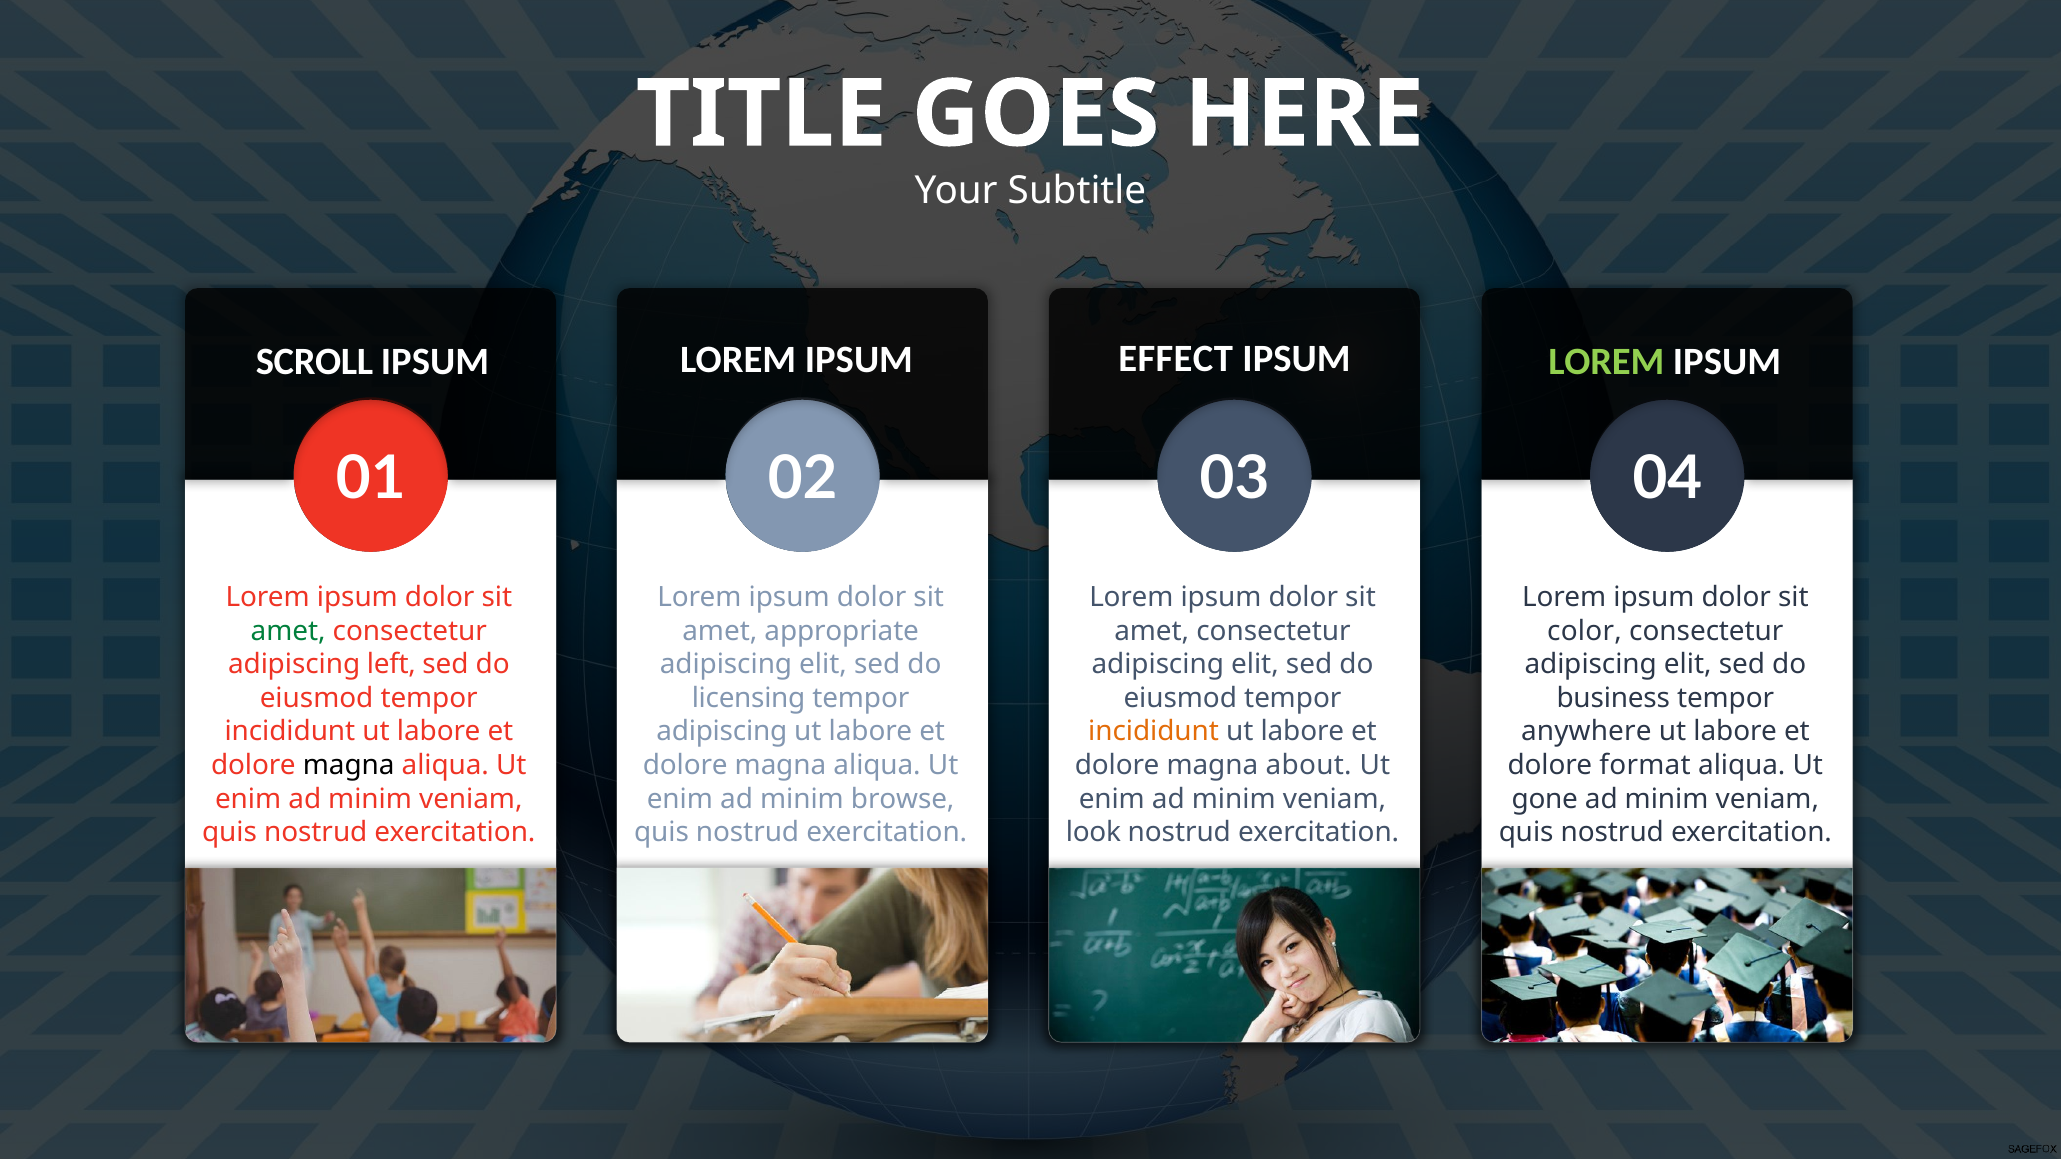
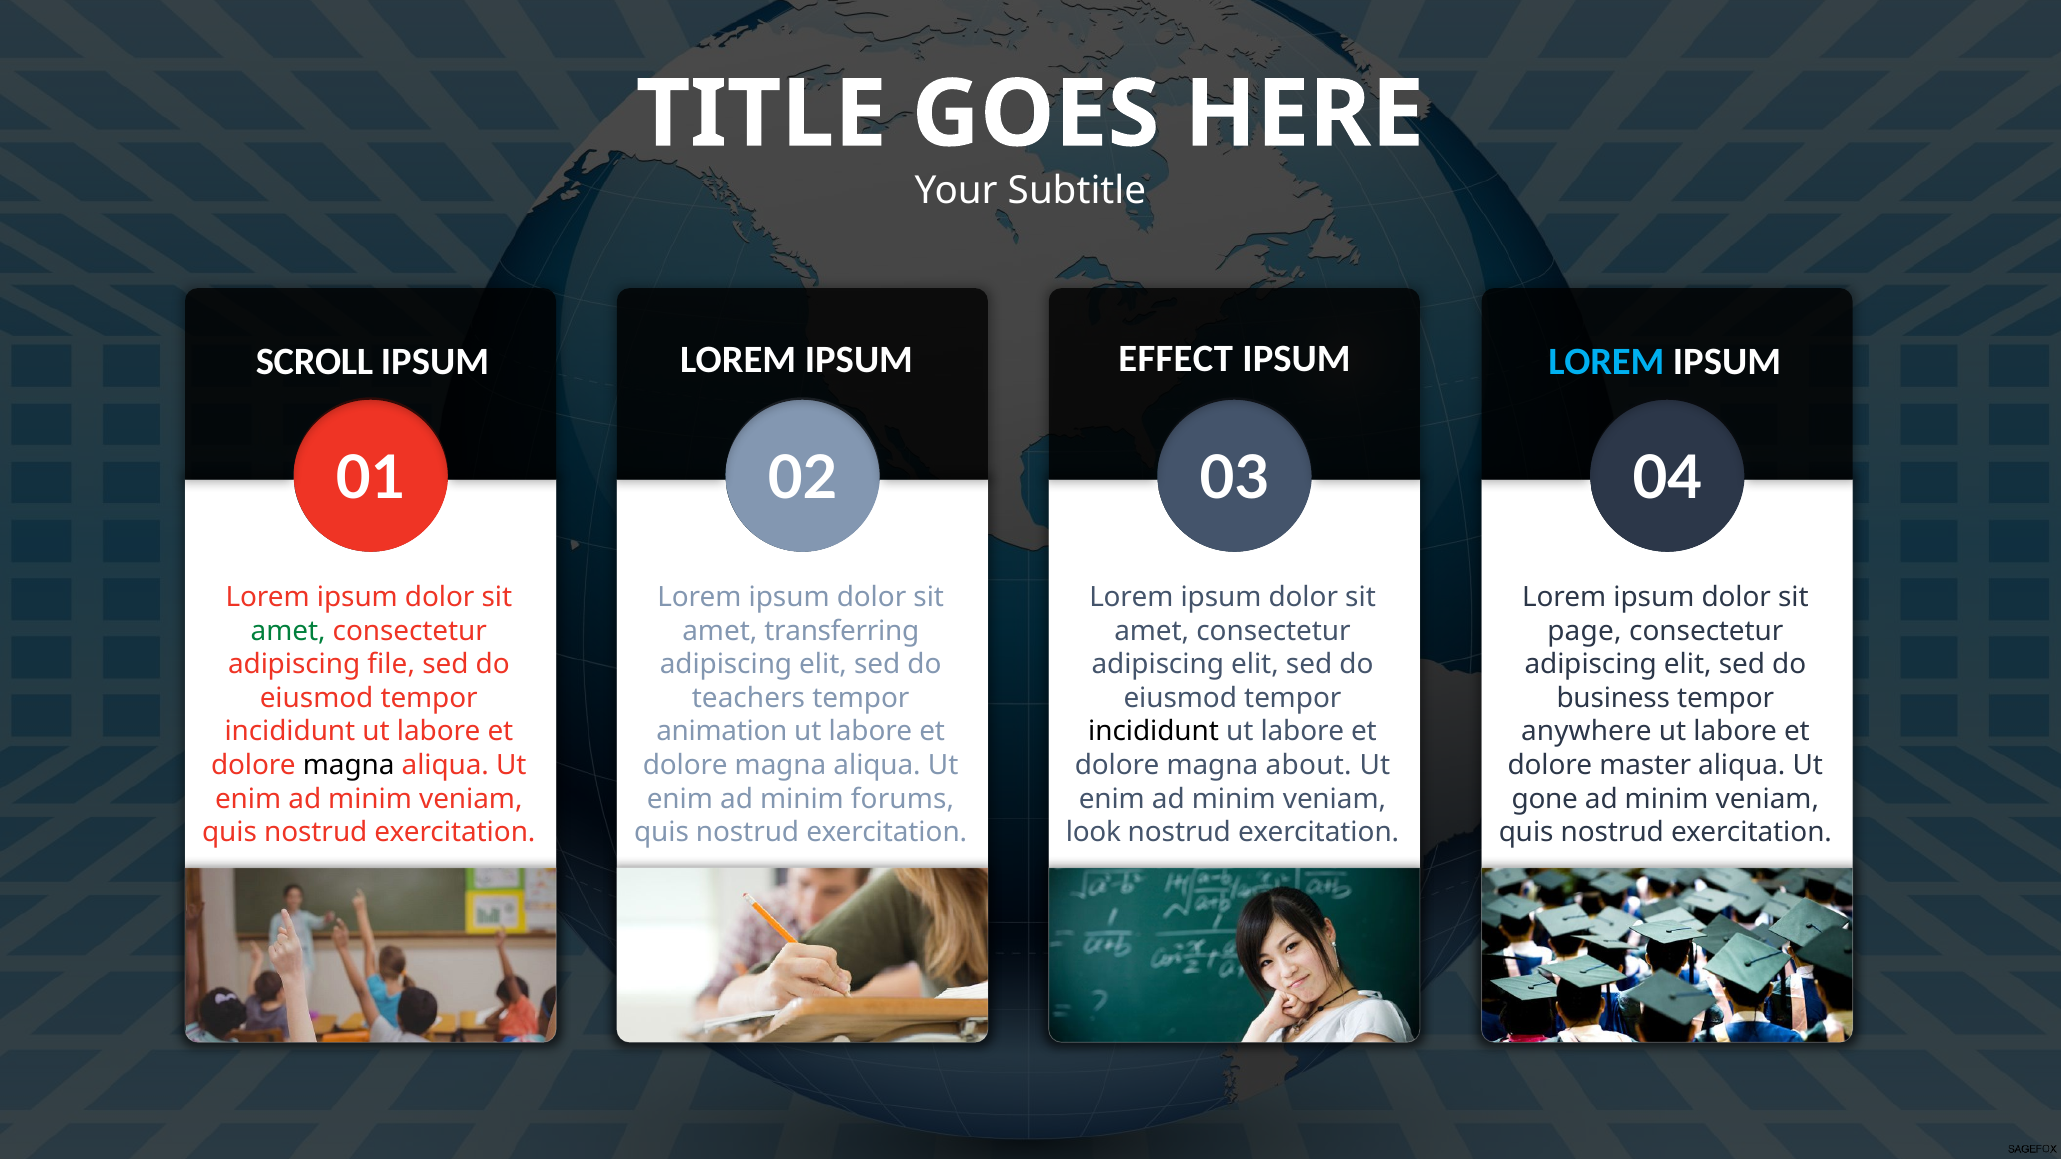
LOREM colour: light green -> light blue (1606, 362)
appropriate: appropriate -> transferring (842, 631)
color: color -> page (1584, 631)
left: left -> file (391, 665)
licensing: licensing -> teachers (748, 698)
adipiscing: adipiscing -> animation (722, 732)
incididunt colour: orange -> black (1154, 732)
format: format -> master (1645, 765)
browse: browse -> forums (903, 799)
